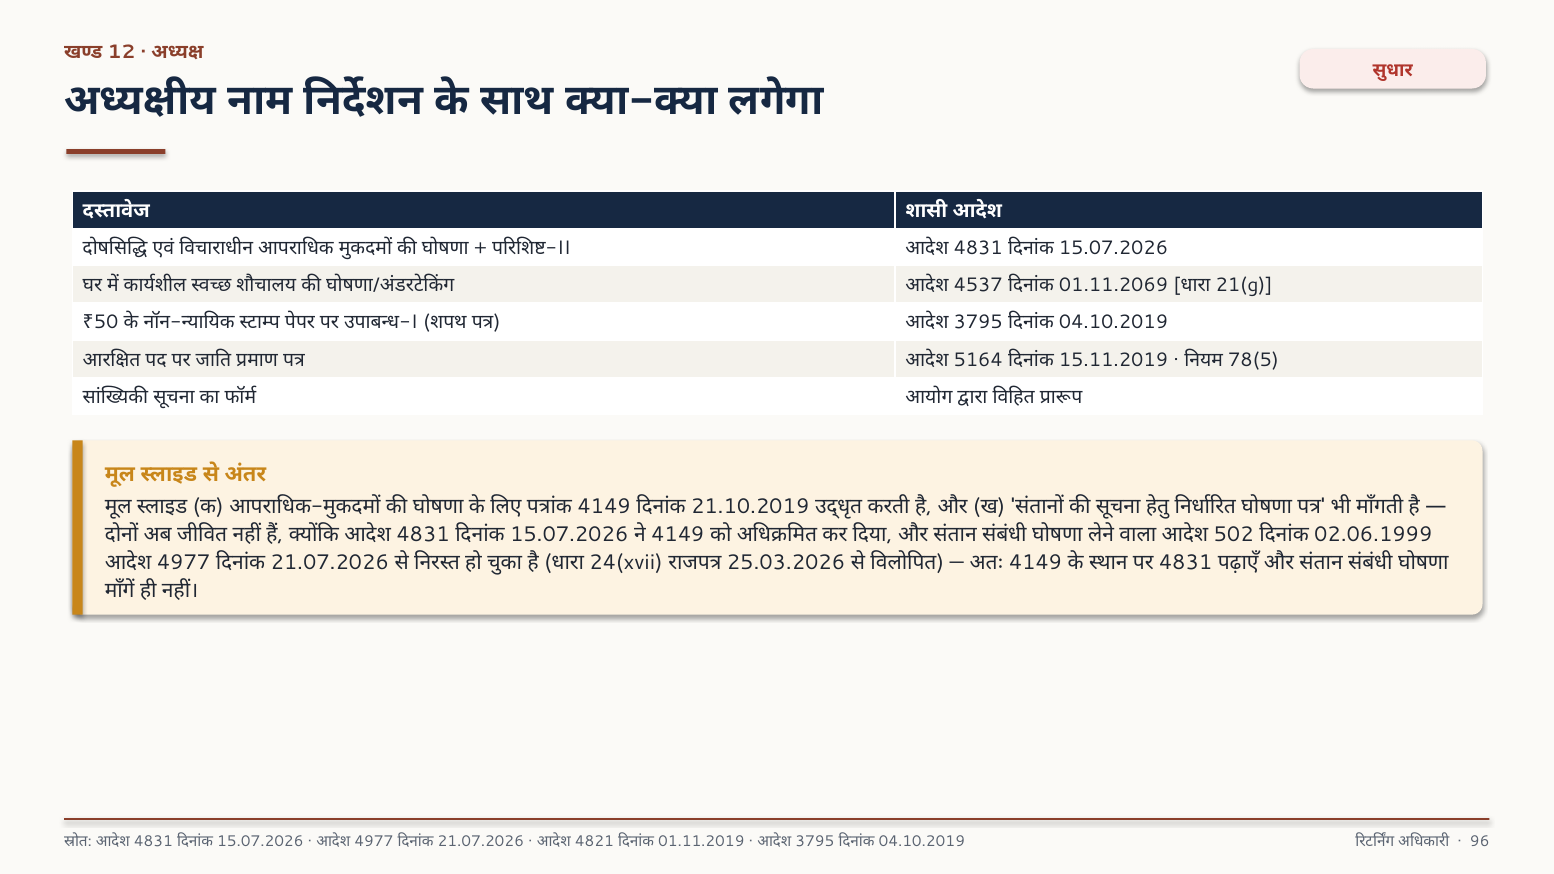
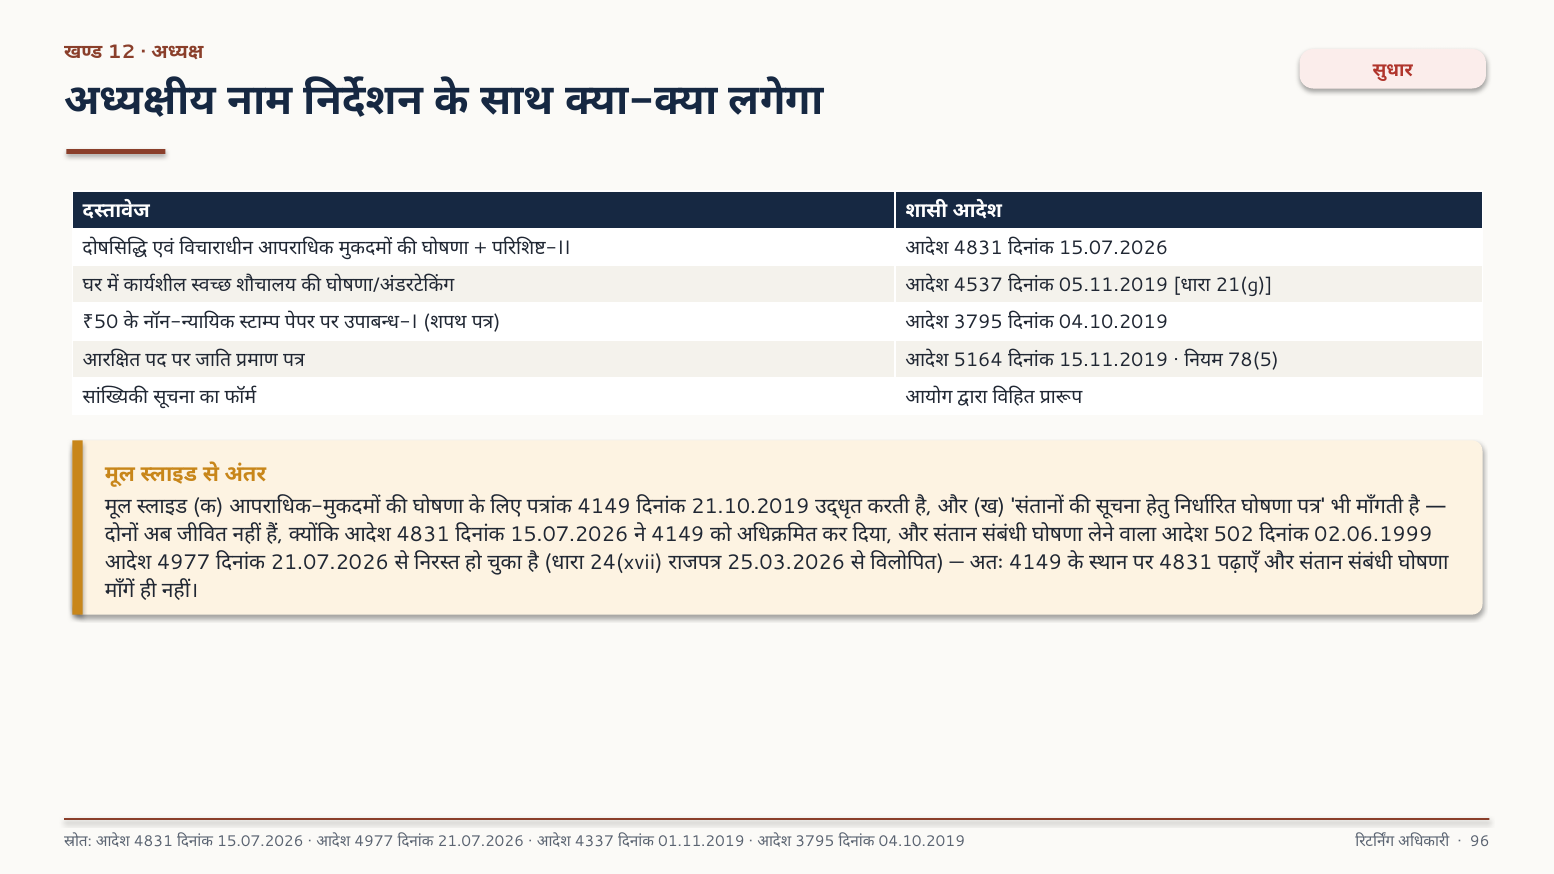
01.11.2069: 01.11.2069 -> 05.11.2019 (1114, 285)
4821: 4821 -> 4337 (594, 841)
